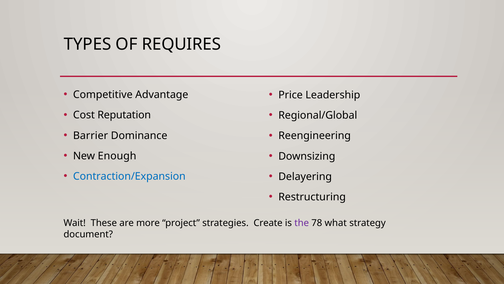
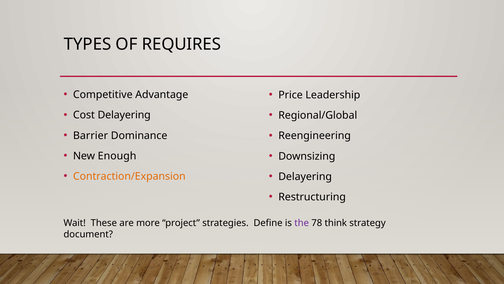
Cost Reputation: Reputation -> Delayering (124, 115)
Contraction/Expansion colour: blue -> orange (129, 176)
Create: Create -> Define (268, 223)
what: what -> think (336, 223)
